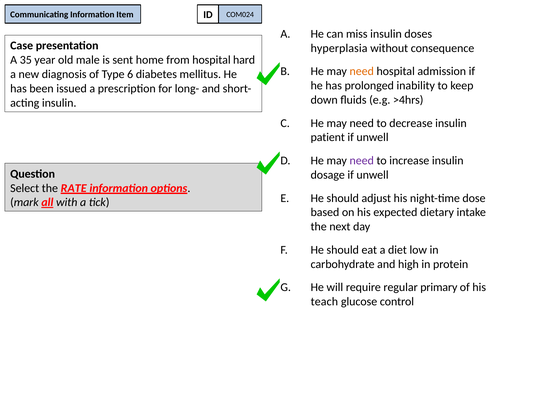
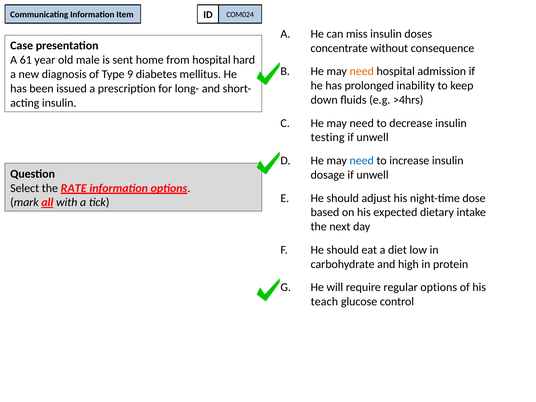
hyperplasia: hyperplasia -> concentrate (339, 48)
35: 35 -> 61 (26, 60)
6: 6 -> 9 (130, 74)
patient: patient -> testing (328, 137)
need colour: purple -> blue (362, 161)
regular primary: primary -> options (439, 287)
